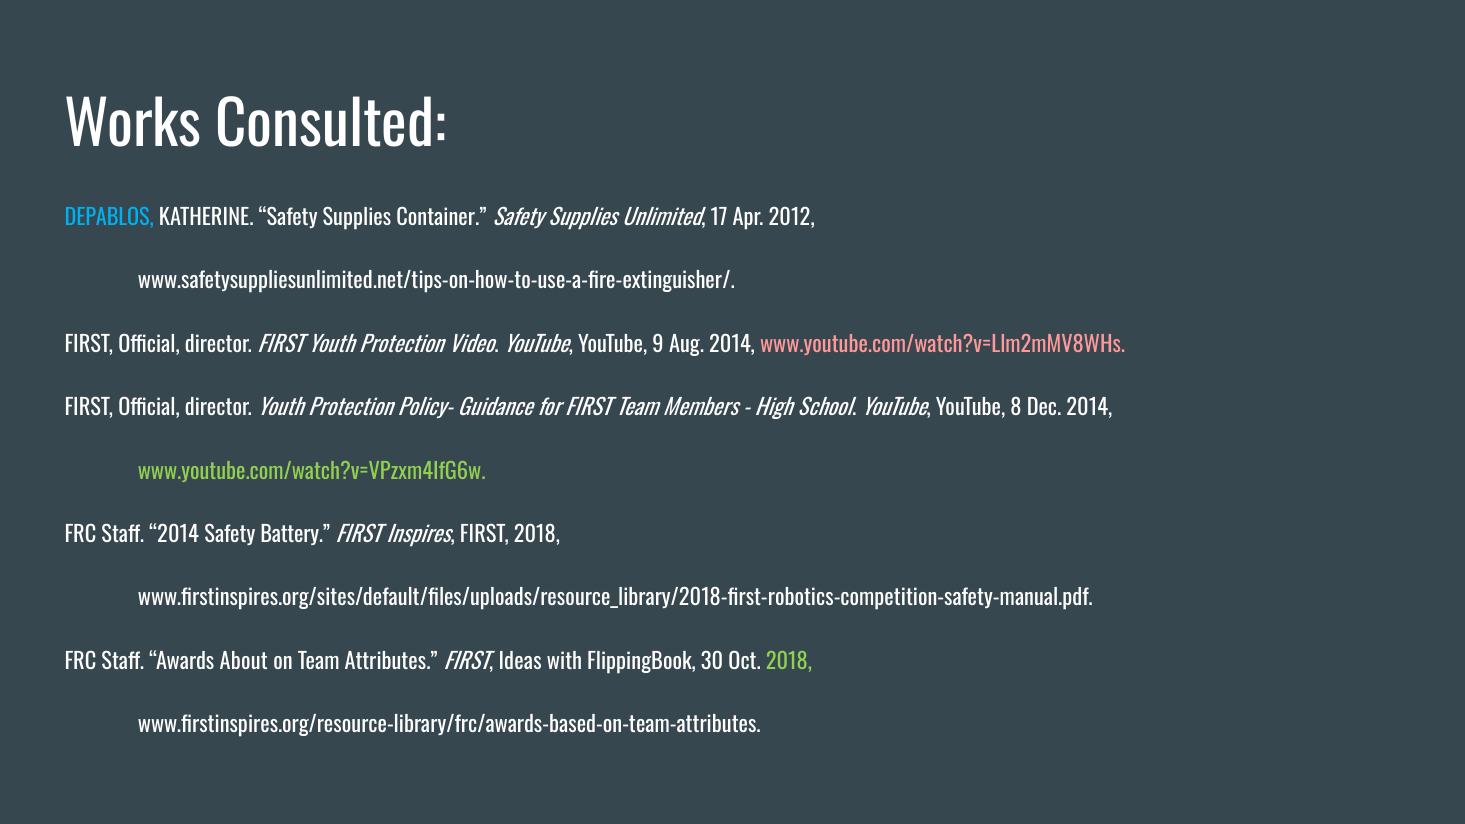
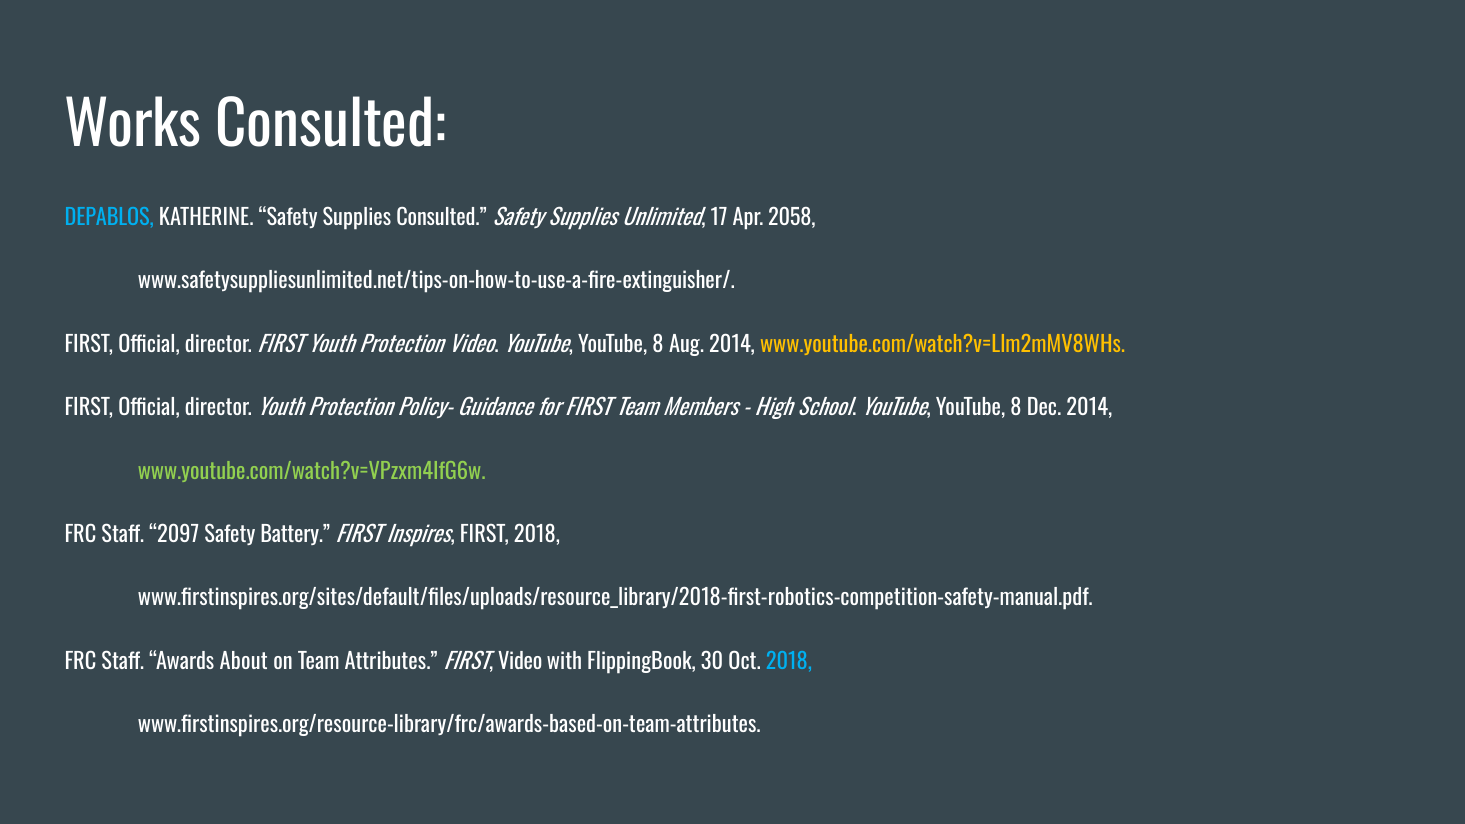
Supplies Container: Container -> Consulted (442, 218)
2012: 2012 -> 2058 (792, 218)
Video YouTube YouTube 9: 9 -> 8 (658, 345)
www.youtube.com/watch?v=Llm2mMV8WHs colour: pink -> yellow (943, 345)
Staff 2014: 2014 -> 2097 (174, 535)
FIRST Ideas: Ideas -> Video (520, 662)
2018 colour: light green -> light blue (789, 662)
